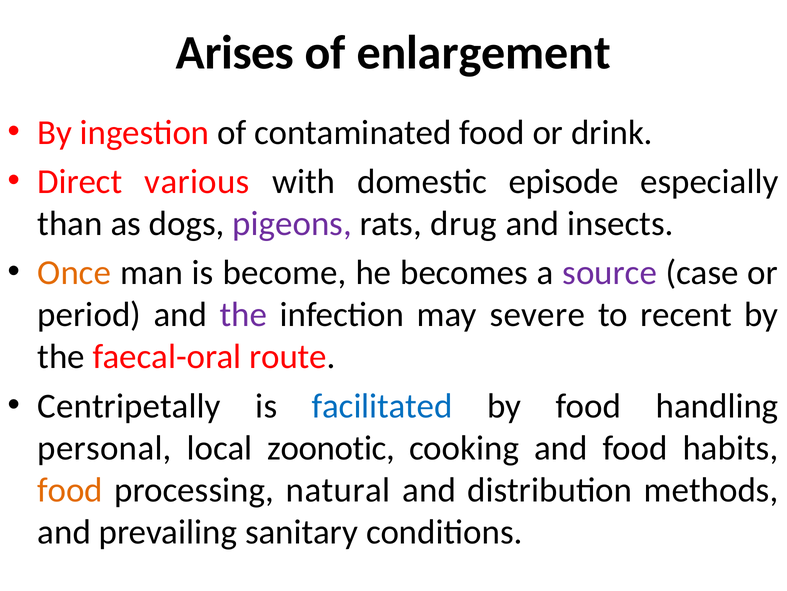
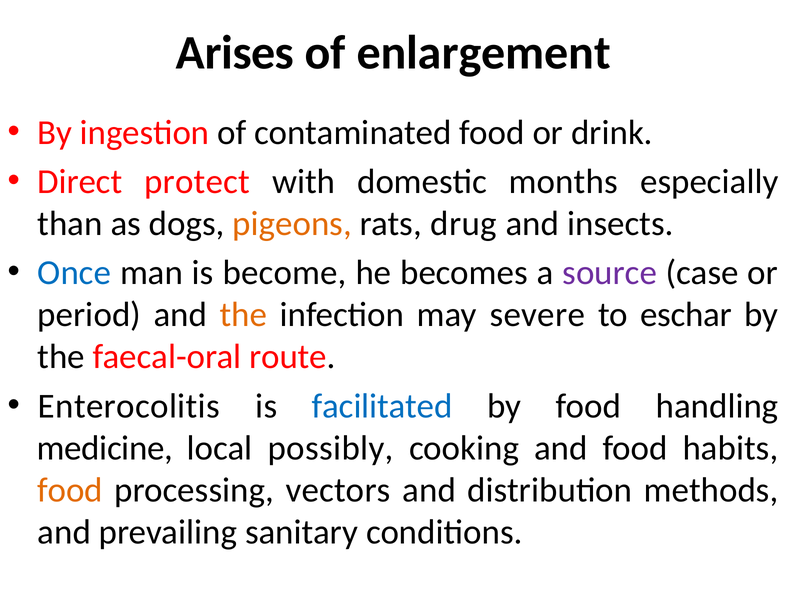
various: various -> protect (197, 181)
episode: episode -> months (563, 181)
pigeons colour: purple -> orange (292, 223)
Once colour: orange -> blue (74, 272)
the colour: purple -> orange (243, 314)
recent: recent -> eschar (686, 314)
Centripetally: Centripetally -> Enterocolitis (129, 405)
personal: personal -> medicine (105, 447)
zoonotic: zoonotic -> possibly (331, 447)
natural: natural -> vectors (338, 489)
